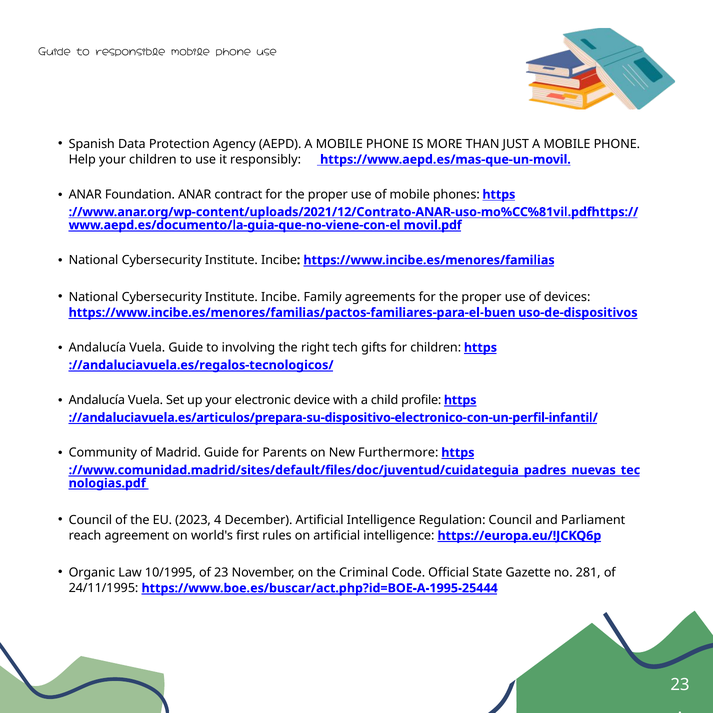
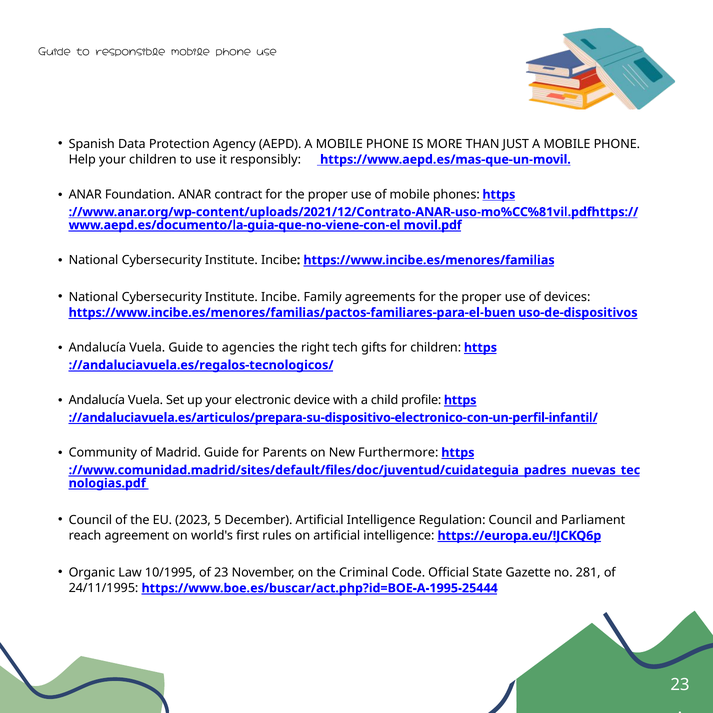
involving: involving -> agencies (248, 348)
4: 4 -> 5 (218, 520)
